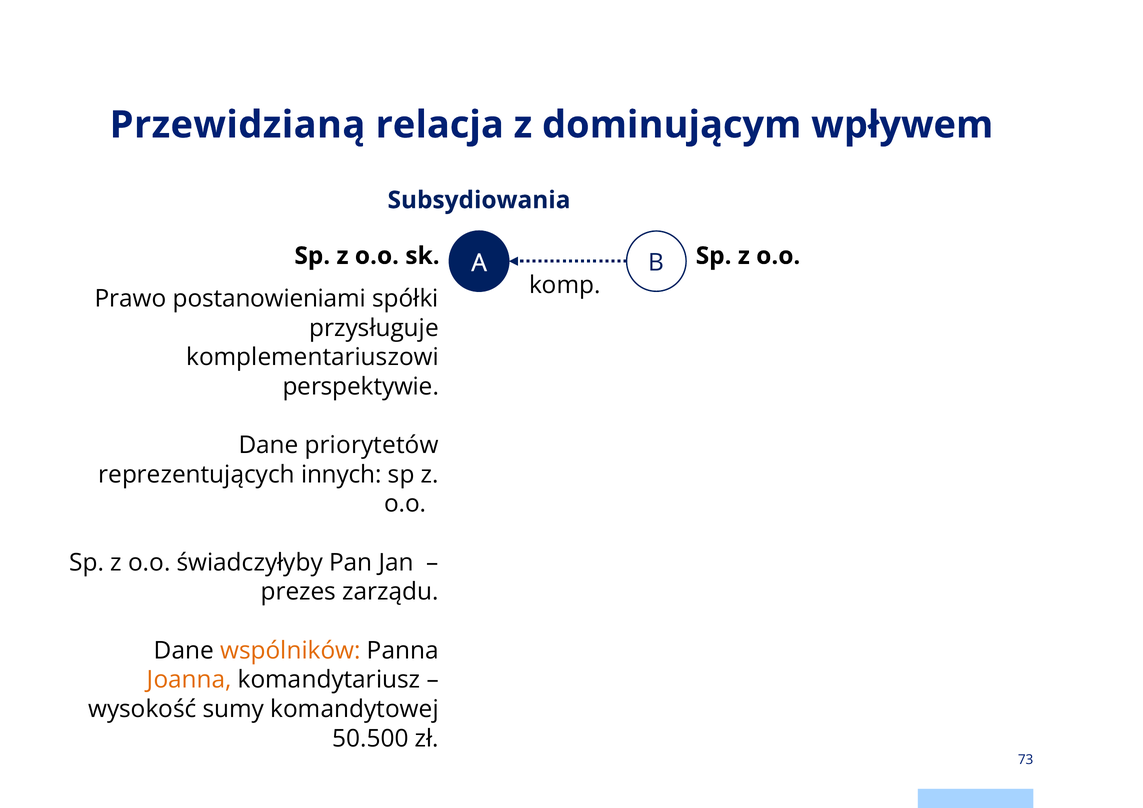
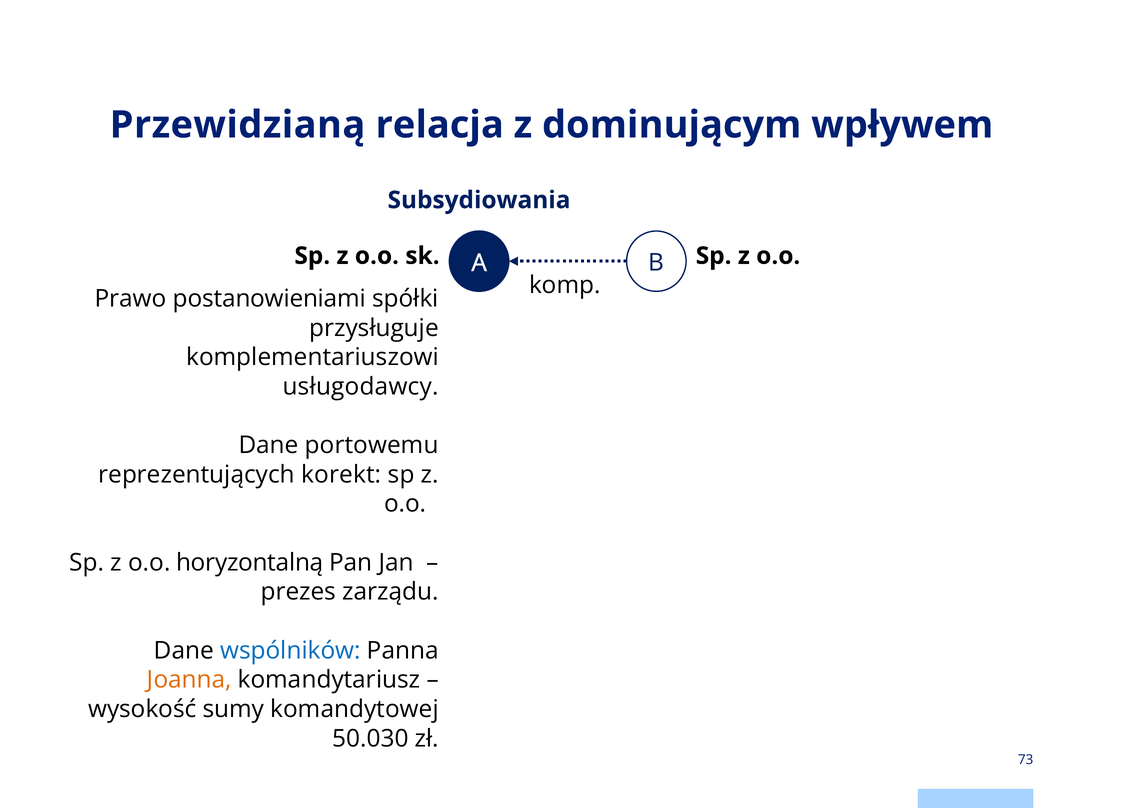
perspektywie: perspektywie -> usługodawcy (361, 387)
priorytetów: priorytetów -> portowemu (372, 445)
innych: innych -> korekt (341, 475)
świadczyłyby: świadczyłyby -> horyzontalną (250, 563)
wspólników colour: orange -> blue (290, 651)
50.500: 50.500 -> 50.030 (370, 739)
